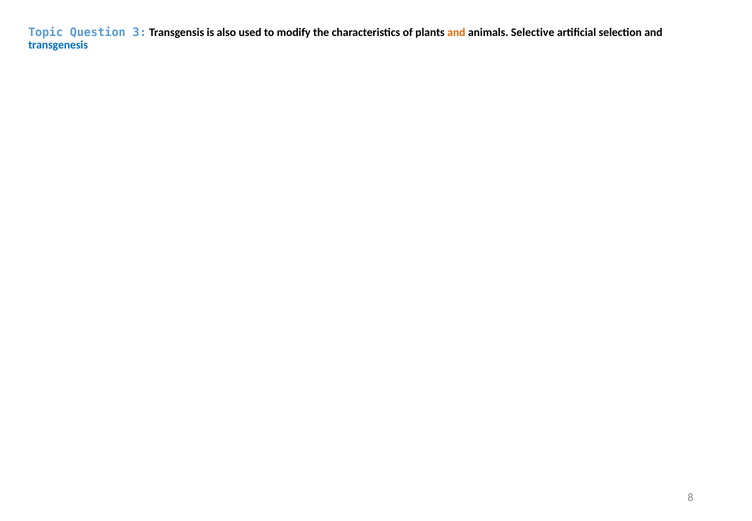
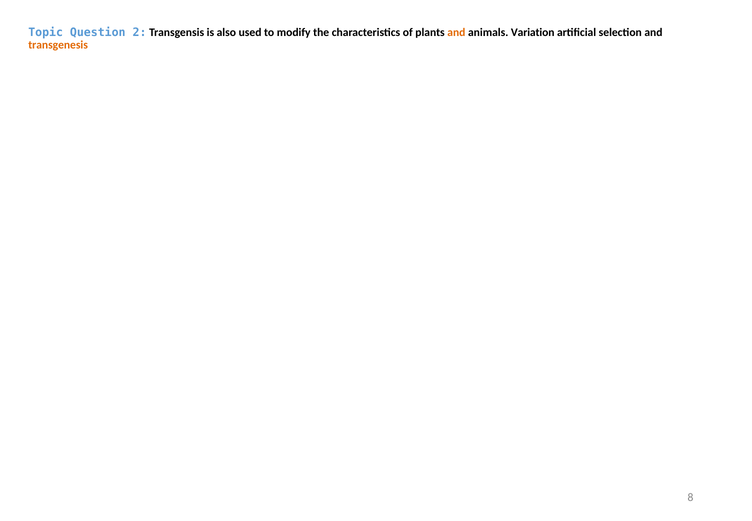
3: 3 -> 2 (140, 32)
Selective: Selective -> Variation (533, 32)
transgenesis colour: blue -> orange (58, 45)
